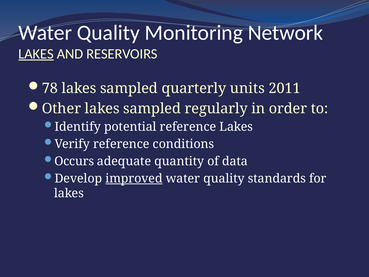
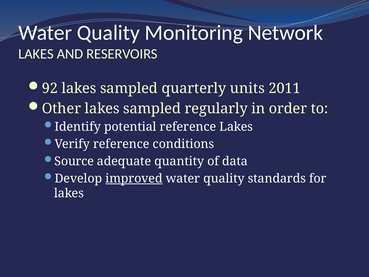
LAKES underline: present -> none (36, 54)
78: 78 -> 92 (50, 88)
Occurs: Occurs -> Source (74, 161)
